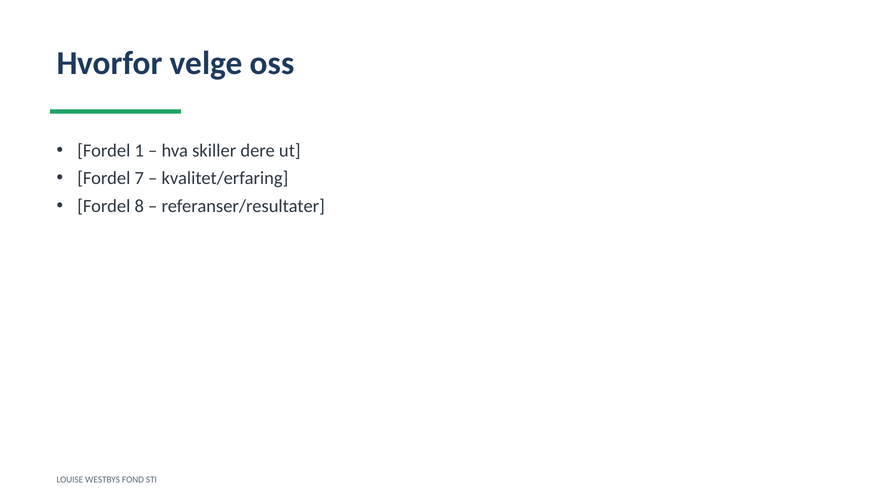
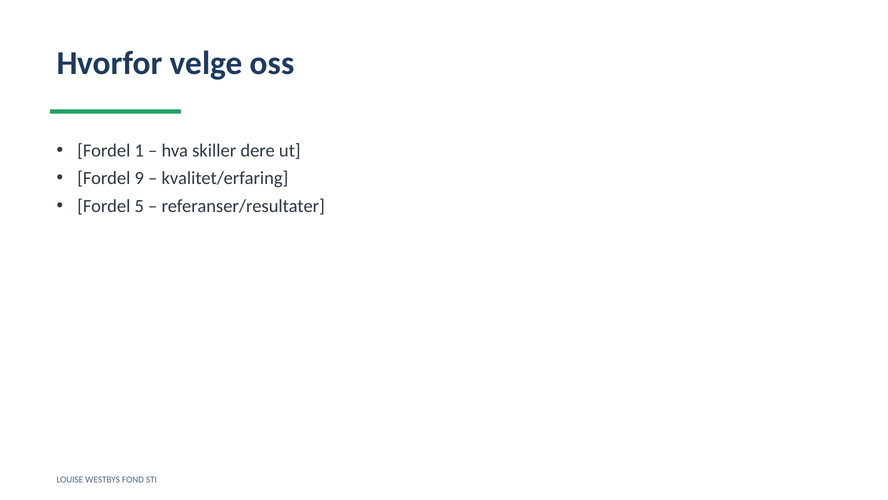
7: 7 -> 9 (139, 178)
8: 8 -> 5 (139, 206)
